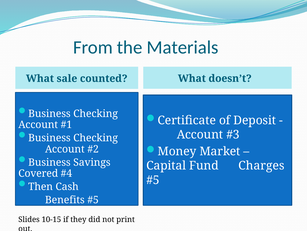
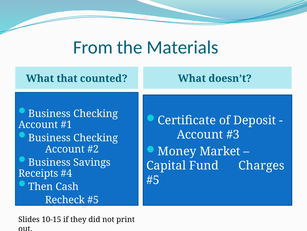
sale: sale -> that (67, 78)
Covered: Covered -> Receipts (38, 173)
Benefits: Benefits -> Recheck (65, 199)
